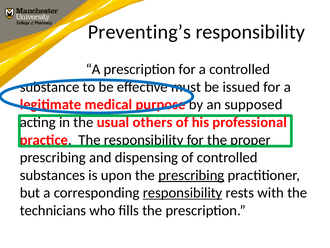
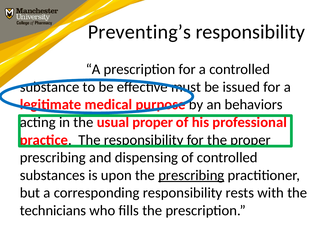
supposed: supposed -> behaviors (254, 104)
usual others: others -> proper (153, 122)
responsibility underline: present -> none (183, 192)
